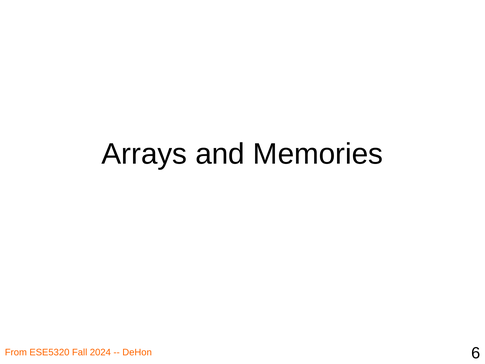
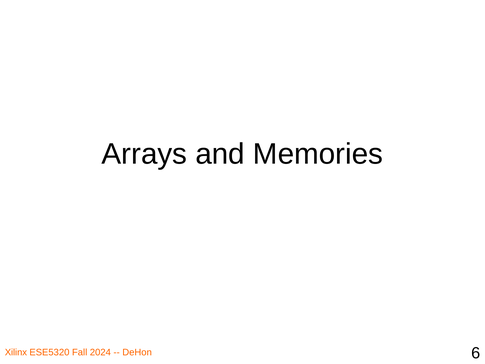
From: From -> Xilinx (16, 352)
